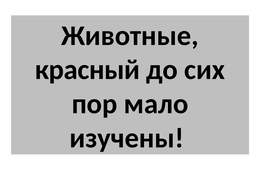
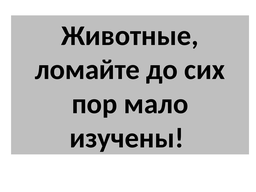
красный: красный -> ломайте (87, 70)
